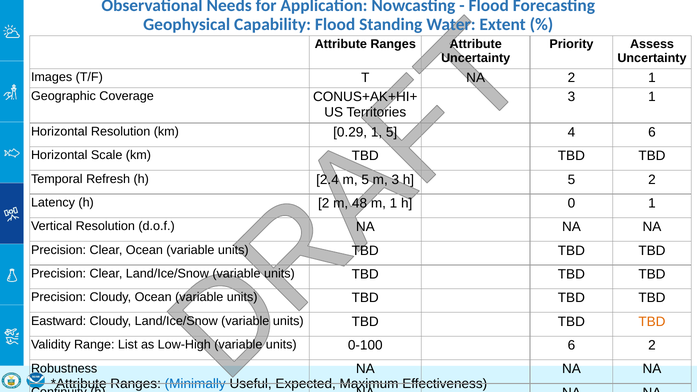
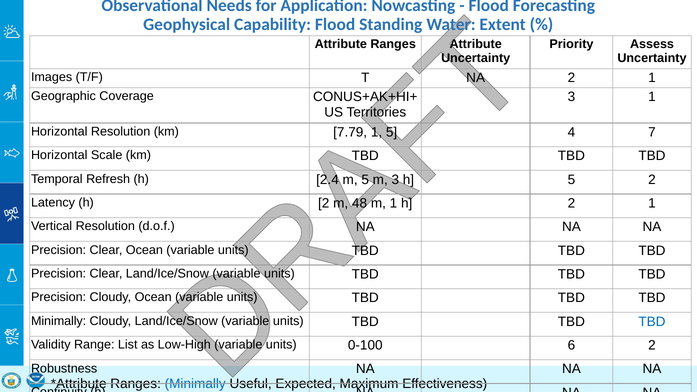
0.29: 0.29 -> 7.79 (350, 132)
4 6: 6 -> 7 (652, 132)
1 h 0: 0 -> 2 (571, 203)
Eastward: Eastward -> Minimally (59, 321)
TBD colour: orange -> blue (652, 322)
